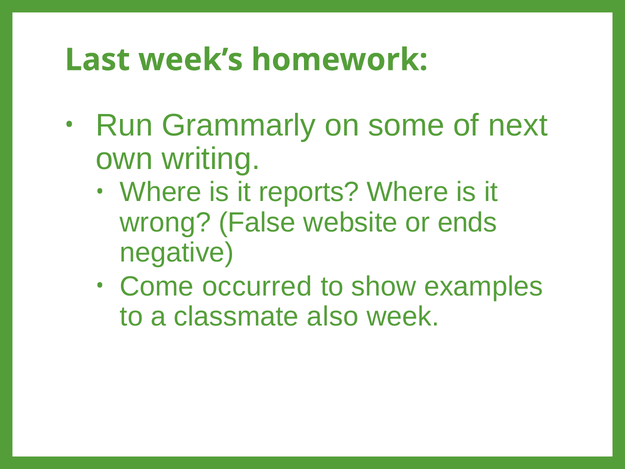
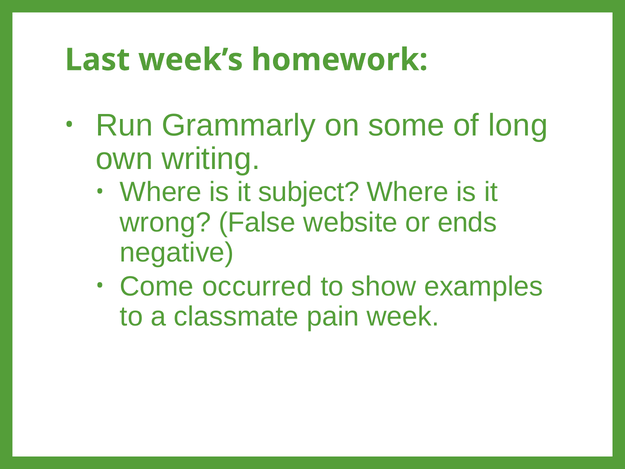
next: next -> long (518, 125)
reports: reports -> subject (309, 192)
also: also -> pain (333, 316)
